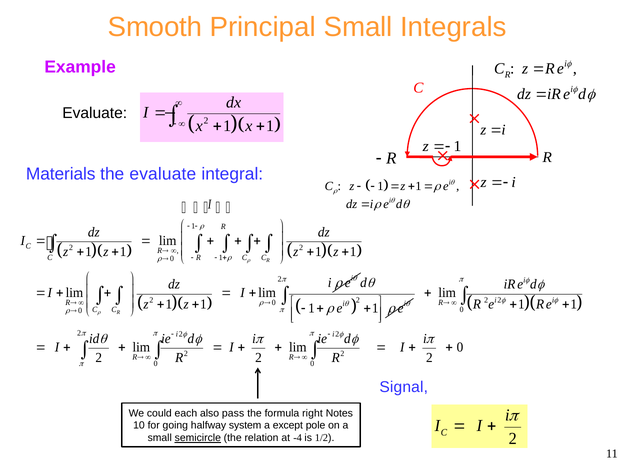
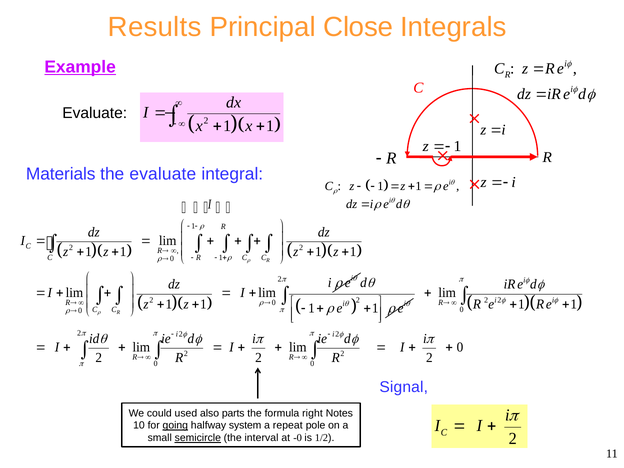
Smooth: Smooth -> Results (155, 27)
Principal Small: Small -> Close (358, 27)
Example underline: none -> present (80, 67)
each: each -> used (186, 413)
pass: pass -> parts (233, 413)
going underline: none -> present (175, 426)
except: except -> repeat (288, 426)
relation: relation -> interval (261, 438)
-4: -4 -> -0 (298, 438)
